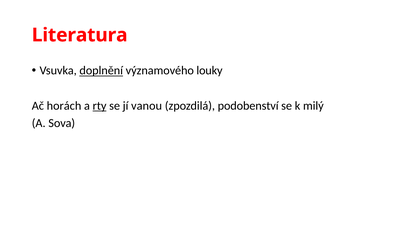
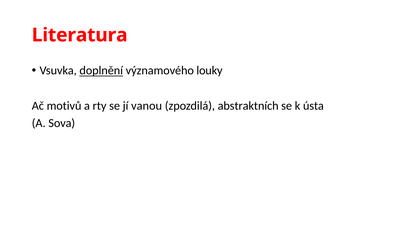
horách: horách -> motivů (64, 105)
rty underline: present -> none (100, 105)
podobenství: podobenství -> abstraktních (248, 105)
milý: milý -> ústa (313, 105)
